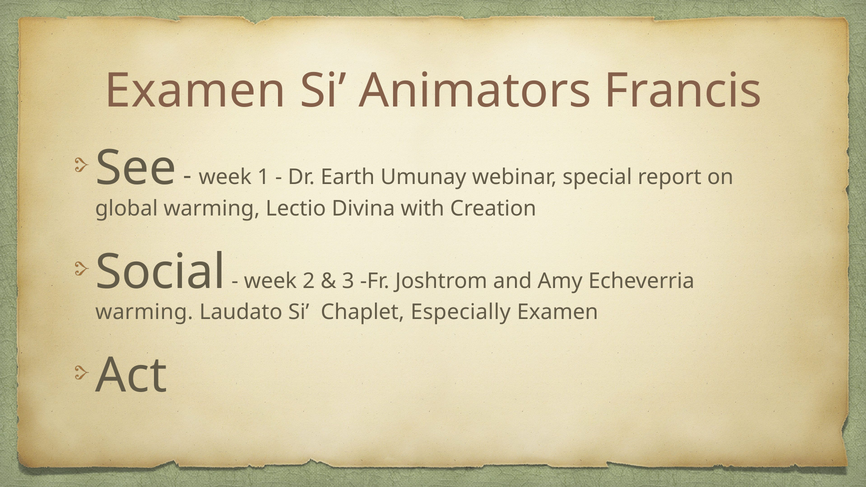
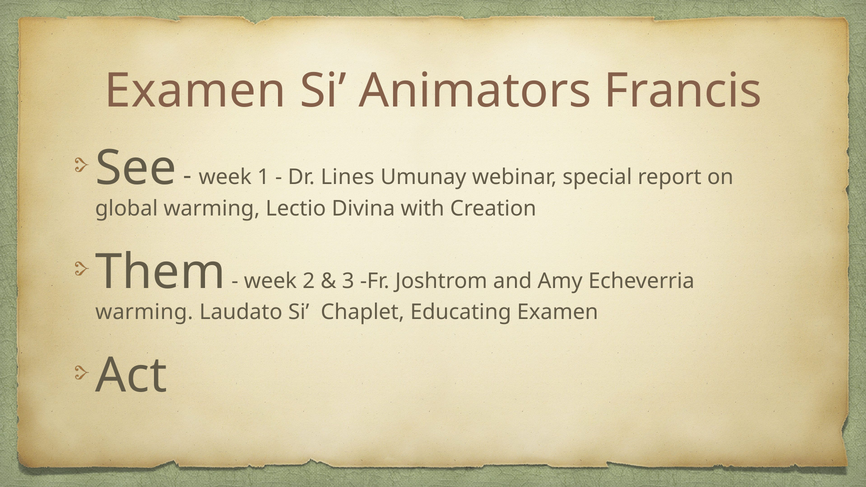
Earth: Earth -> Lines (348, 177)
Social: Social -> Them (160, 272)
Especially: Especially -> Educating (461, 312)
